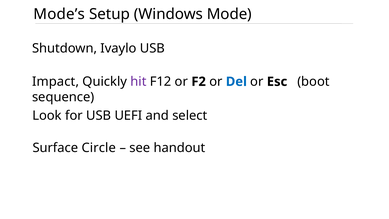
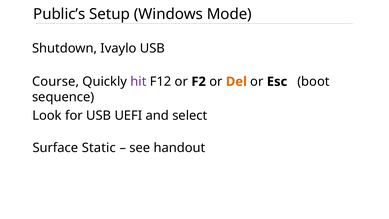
Mode’s: Mode’s -> Public’s (59, 14)
Impact: Impact -> Course (56, 82)
Del colour: blue -> orange (236, 82)
Circle: Circle -> Static (99, 148)
